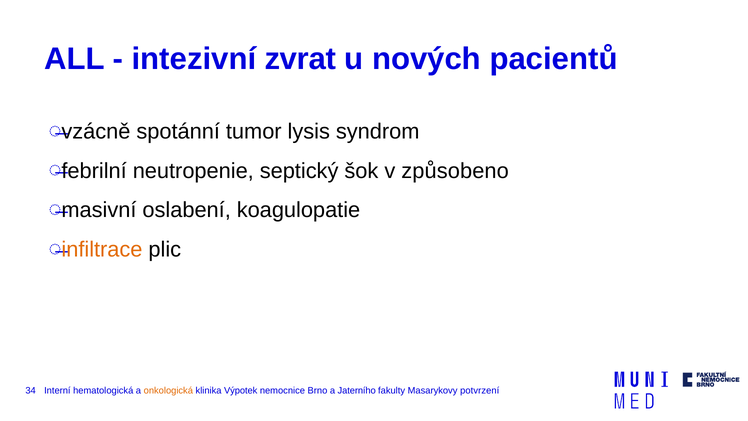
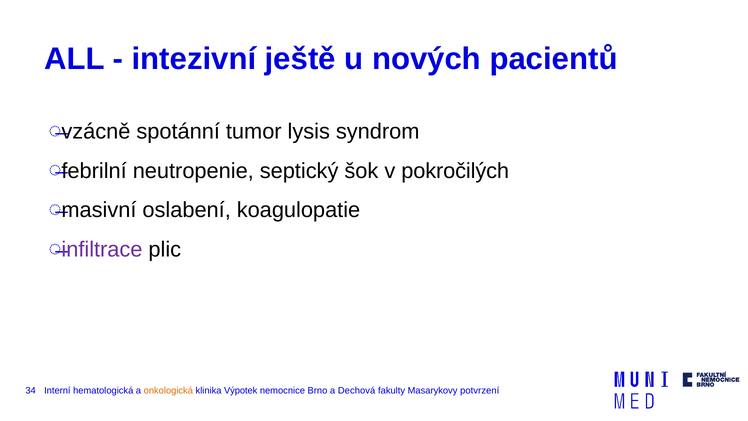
zvrat: zvrat -> ještě (300, 59)
způsobeno: způsobeno -> pokročilých (455, 171)
infiltrace colour: orange -> purple (102, 249)
Jaterního: Jaterního -> Dechová (357, 390)
